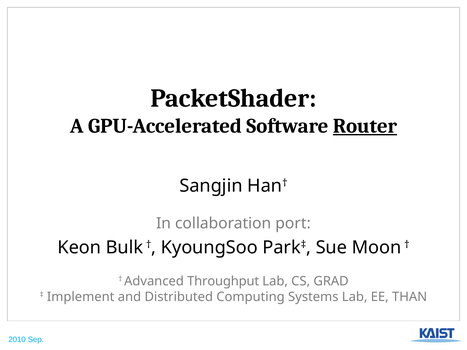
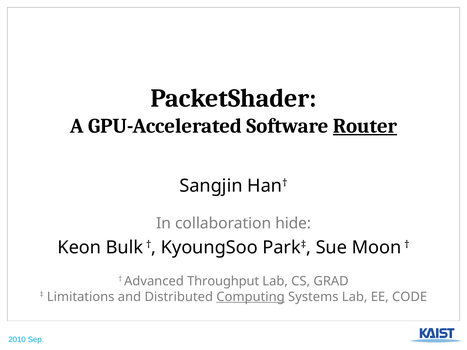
port: port -> hide (293, 224)
Implement: Implement -> Limitations (81, 297)
Computing underline: none -> present (251, 297)
THAN: THAN -> CODE (410, 297)
